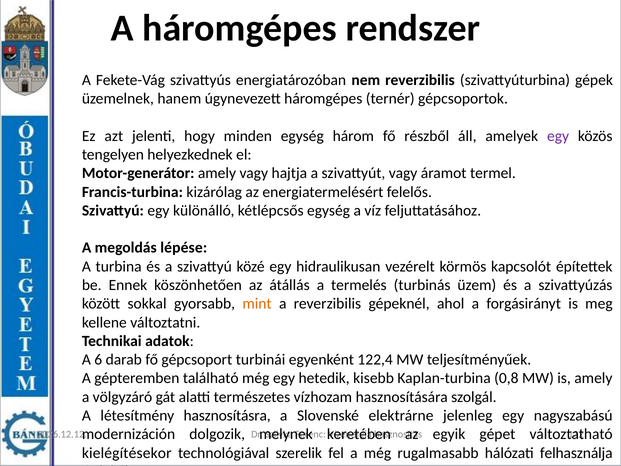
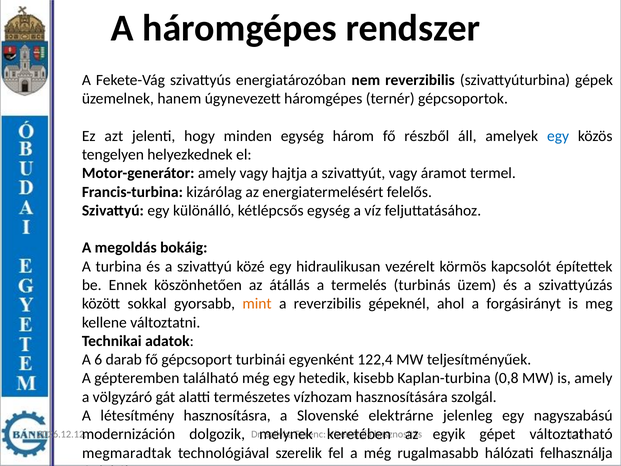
egy colour: purple -> blue (558, 136)
lépése: lépése -> bokáig (184, 248)
kielégítésekor: kielégítésekor -> megmaradtak (127, 453)
